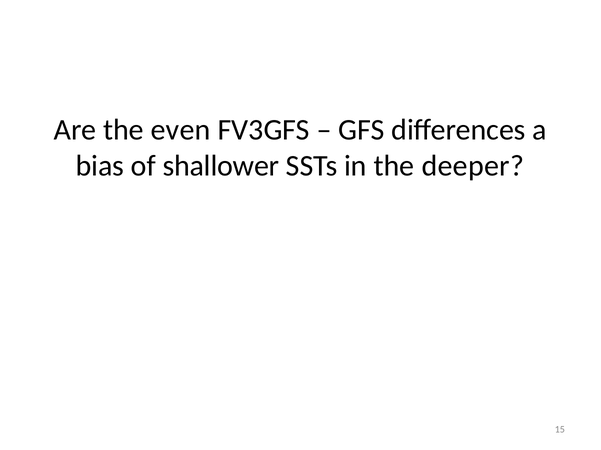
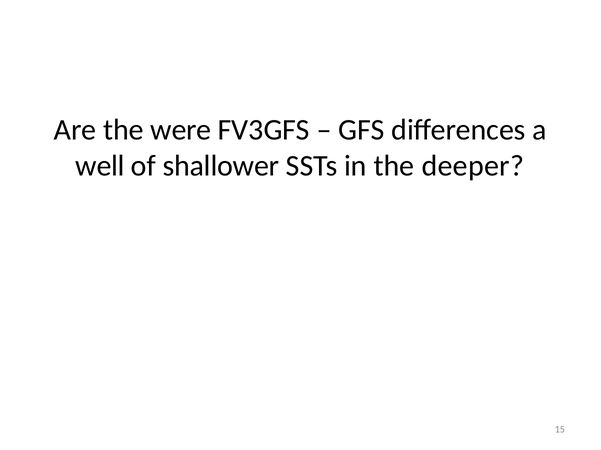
even: even -> were (181, 130)
bias: bias -> well (100, 166)
